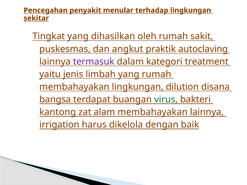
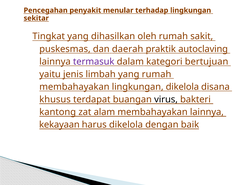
angkut: angkut -> daerah (128, 49)
treatment: treatment -> bertujuan (207, 62)
lingkungan dilution: dilution -> dikelola (182, 87)
bangsa: bangsa -> khusus (55, 100)
virus colour: green -> black (166, 100)
irrigation: irrigation -> kekayaan (59, 125)
